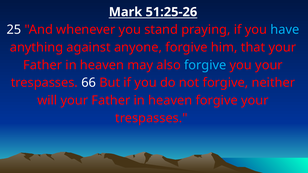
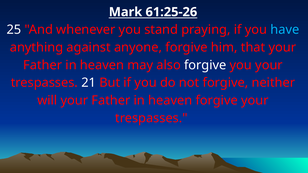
51:25-26: 51:25-26 -> 61:25-26 (171, 12)
forgive colour: light blue -> white (205, 65)
66: 66 -> 21 (89, 83)
